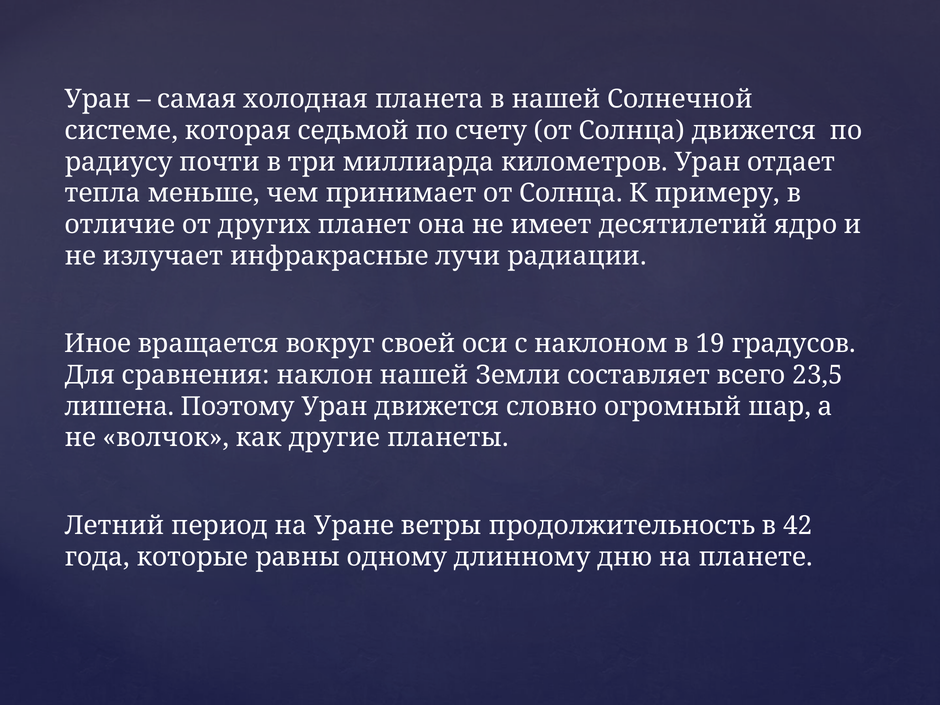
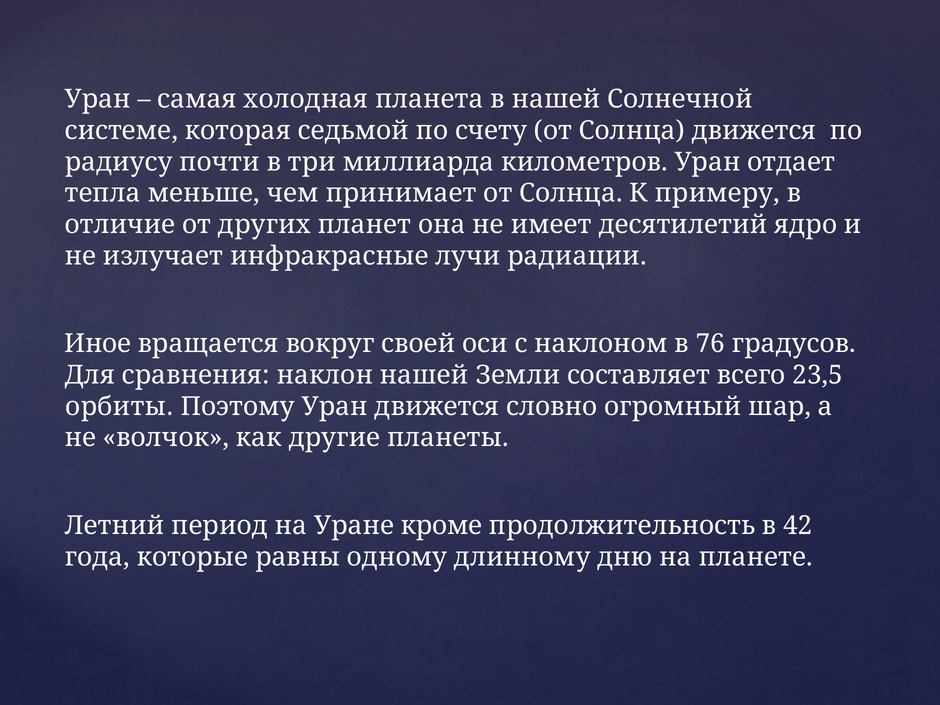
19: 19 -> 76 (710, 344)
лишена: лишена -> орбиты (119, 406)
ветры: ветры -> кроме (442, 526)
